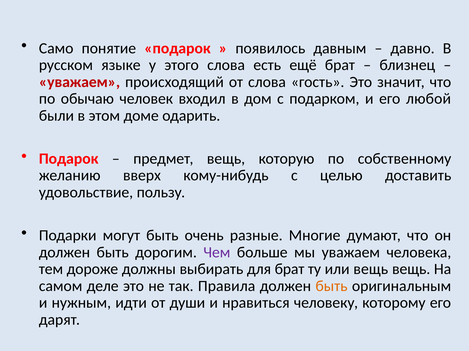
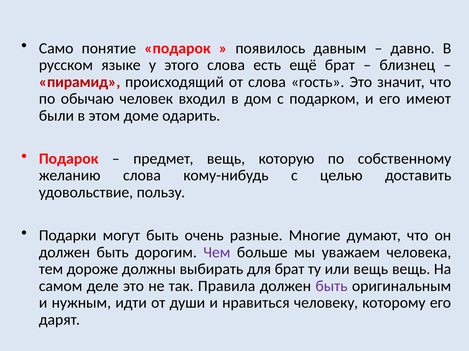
уважаем: уважаем -> пирамид (80, 82)
любой: любой -> имеют (429, 99)
желанию вверх: вверх -> слова (142, 176)
быть colour: orange -> purple (332, 287)
